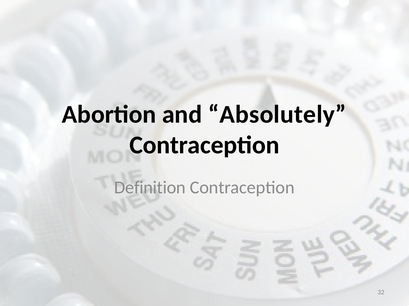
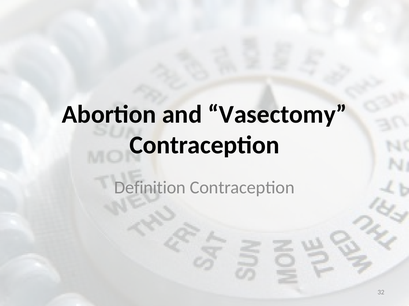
Absolutely: Absolutely -> Vasectomy (277, 115)
